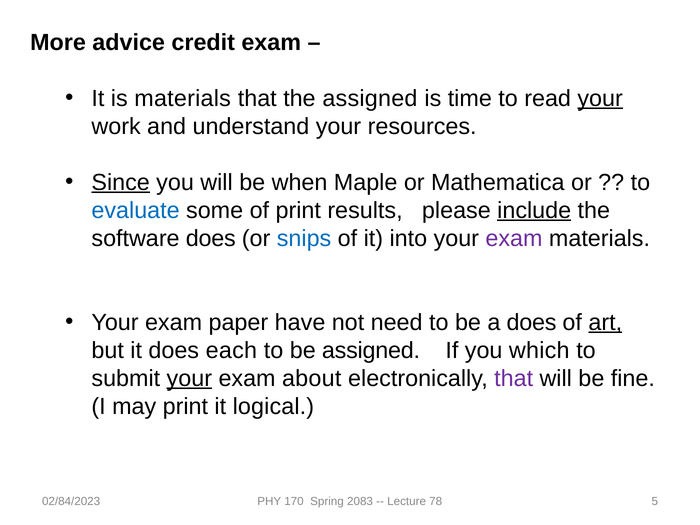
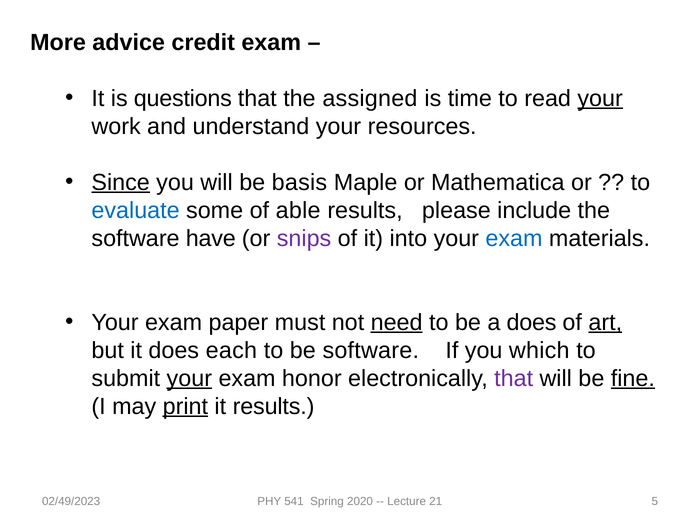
is materials: materials -> questions (183, 98)
when: when -> basis (299, 182)
of print: print -> able (298, 210)
include underline: present -> none (534, 210)
software does: does -> have (211, 238)
snips colour: blue -> purple (304, 238)
exam colour: purple -> blue (514, 238)
have: have -> must (300, 322)
need underline: none -> present (397, 322)
be assigned: assigned -> software (371, 350)
about: about -> honor (312, 378)
fine underline: none -> present (633, 378)
print underline: none -> present (185, 406)
it logical: logical -> results (274, 406)
02/84/2023: 02/84/2023 -> 02/49/2023 (71, 501)
170: 170 -> 541 (294, 501)
2083: 2083 -> 2020 (360, 501)
78: 78 -> 21 (436, 501)
